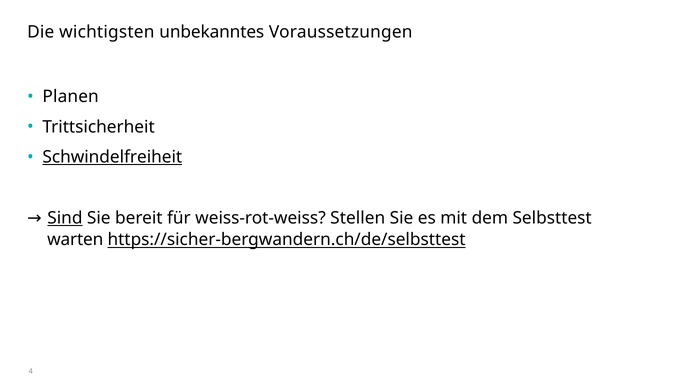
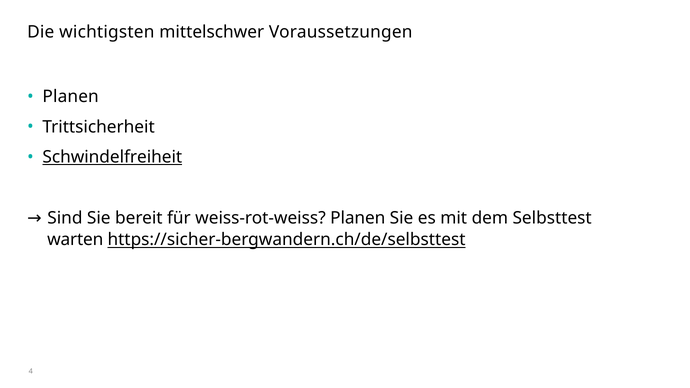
unbekanntes: unbekanntes -> mittelschwer (212, 32)
Sind underline: present -> none (65, 218)
weiss-rot-weiss Stellen: Stellen -> Planen (358, 218)
